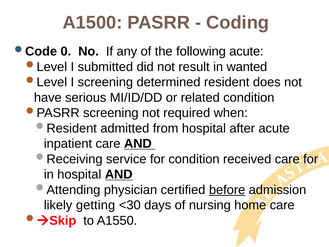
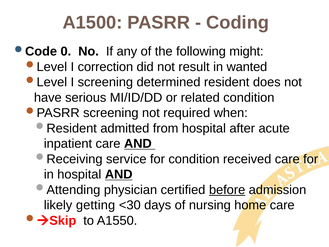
following acute: acute -> might (246, 51)
submitted: submitted -> correction (105, 67)
